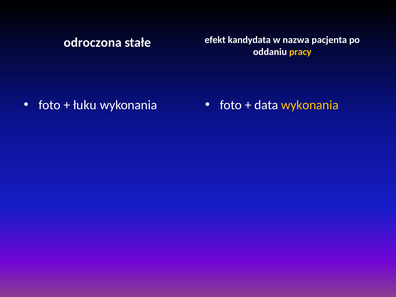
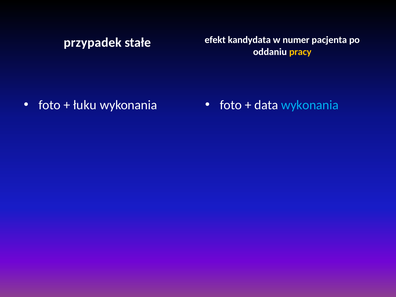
nazwa: nazwa -> numer (296, 40)
odroczona: odroczona -> przypadek (93, 42)
wykonania colour: yellow -> light blue (310, 105)
